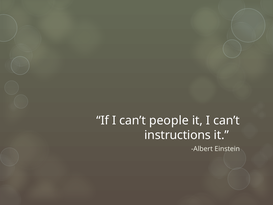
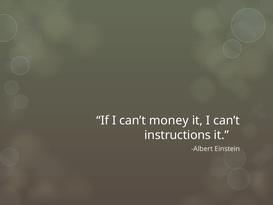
people: people -> money (169, 120)
